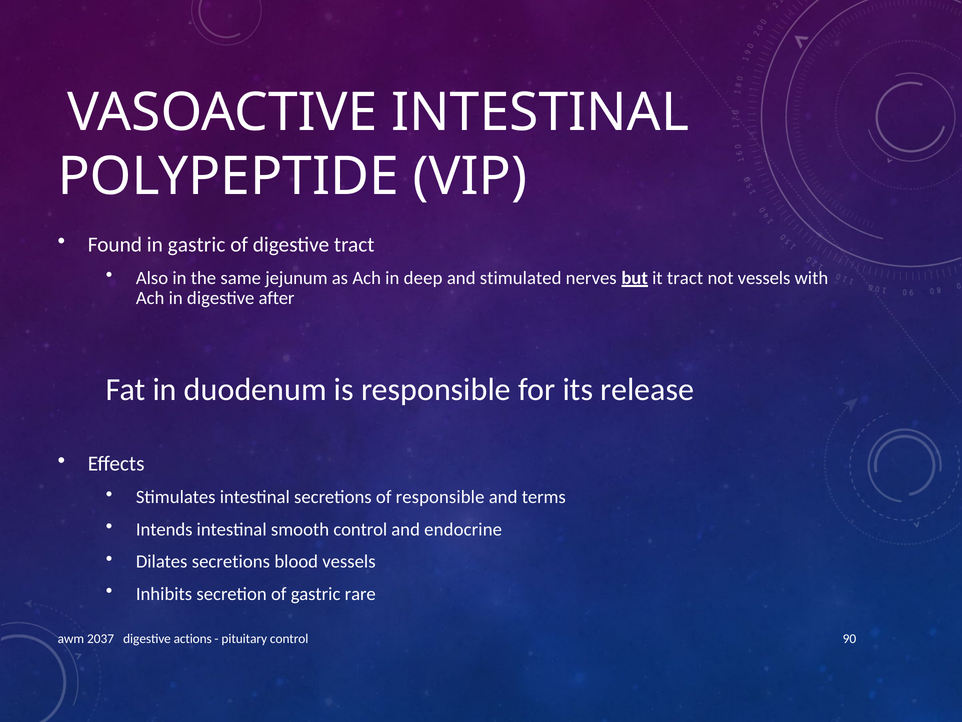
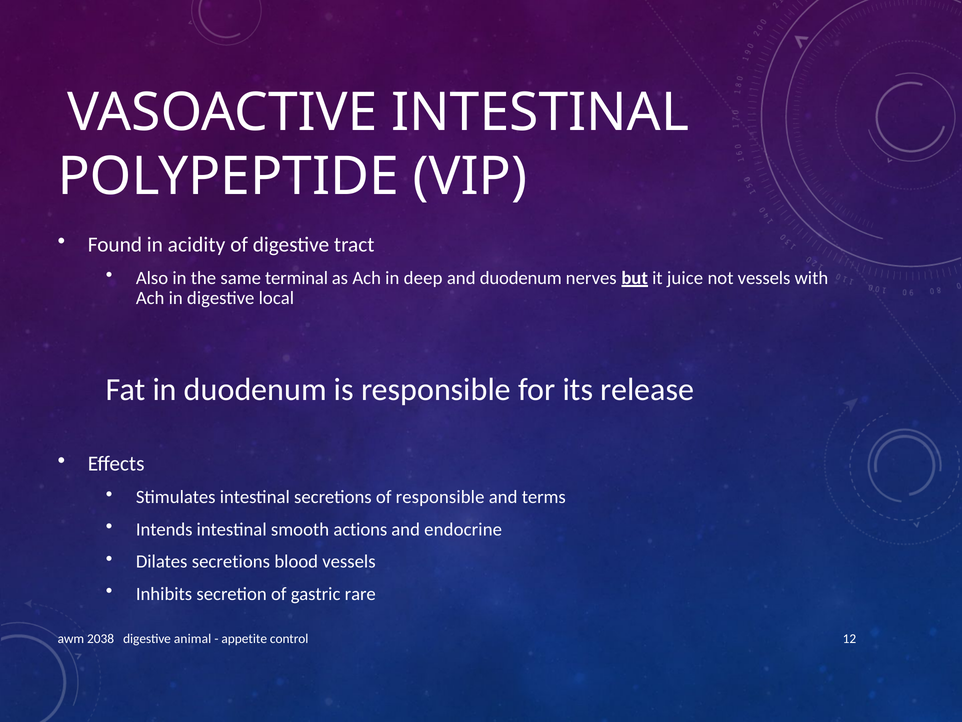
in gastric: gastric -> acidity (197, 244)
jejunum: jejunum -> terminal (297, 278)
and stimulated: stimulated -> duodenum (521, 278)
it tract: tract -> juice (685, 278)
after: after -> local (276, 298)
smooth control: control -> actions (360, 529)
2037: 2037 -> 2038 (101, 638)
actions: actions -> animal (193, 638)
pituitary: pituitary -> appetite (244, 638)
90: 90 -> 12 (849, 638)
